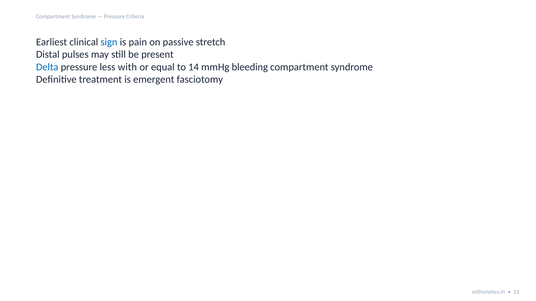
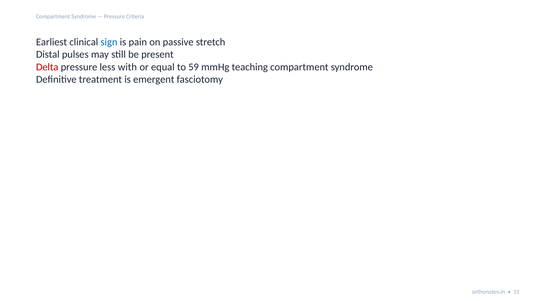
Delta colour: blue -> red (47, 67)
14: 14 -> 59 (194, 67)
bleeding: bleeding -> teaching (250, 67)
